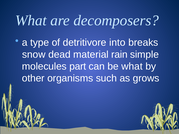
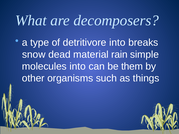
molecules part: part -> into (78, 66)
be what: what -> them (132, 66)
grows: grows -> things (146, 78)
